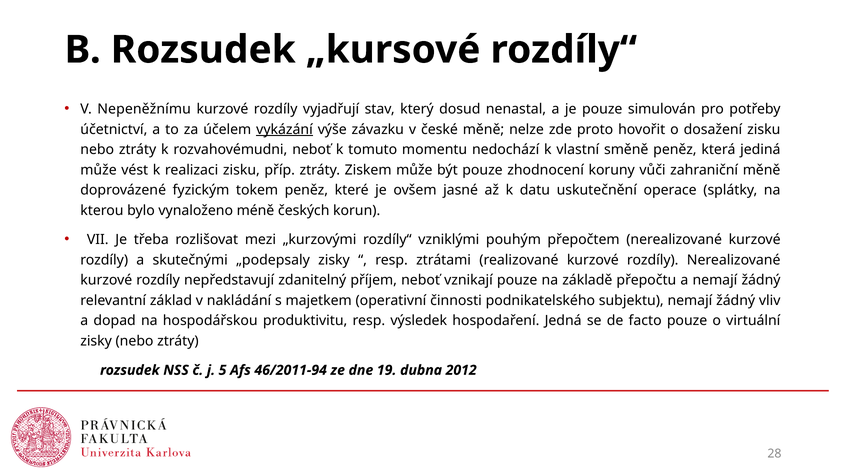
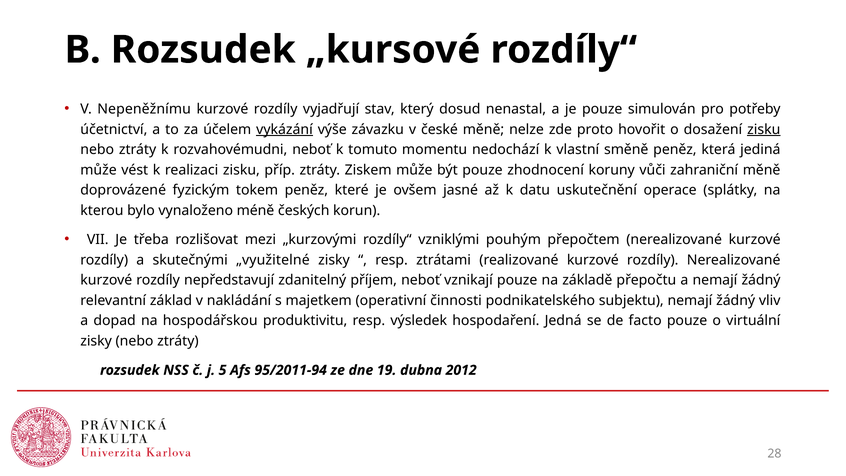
zisku underline: none -> present (764, 129)
„podepsaly: „podepsaly -> „využitelné (273, 260)
46/2011-94: 46/2011-94 -> 95/2011-94 (291, 370)
